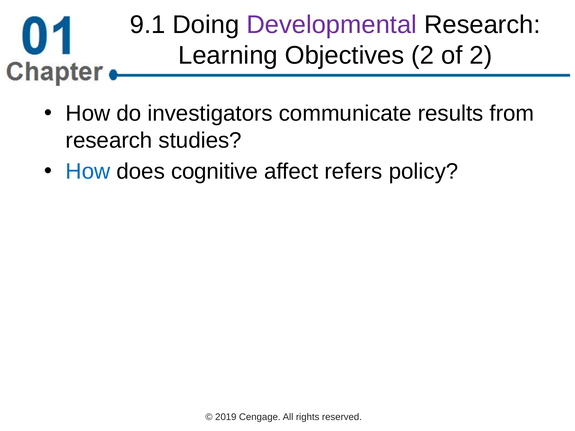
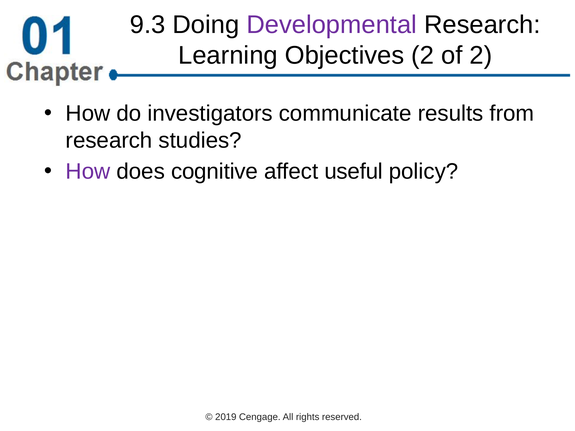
9.1: 9.1 -> 9.3 (148, 25)
How colour: blue -> purple (88, 172)
refers: refers -> useful (354, 172)
